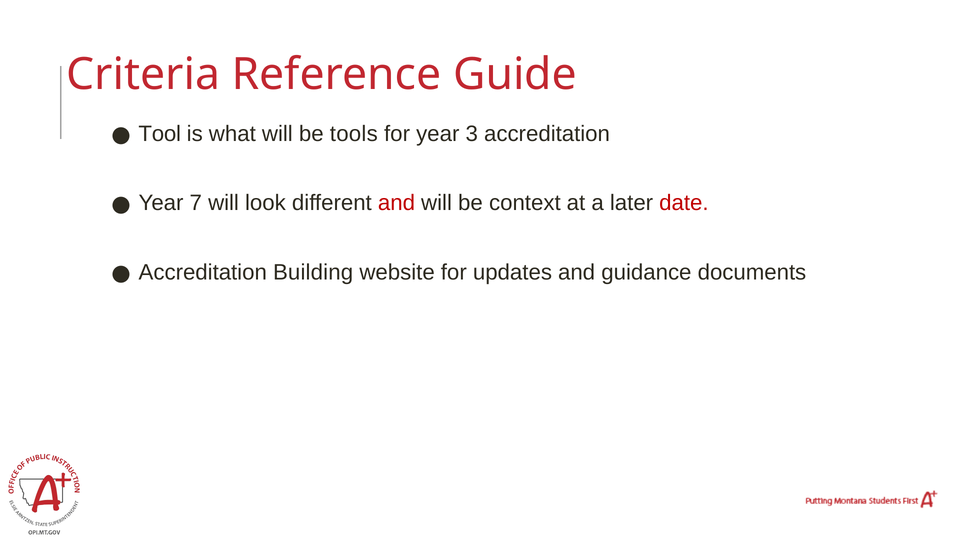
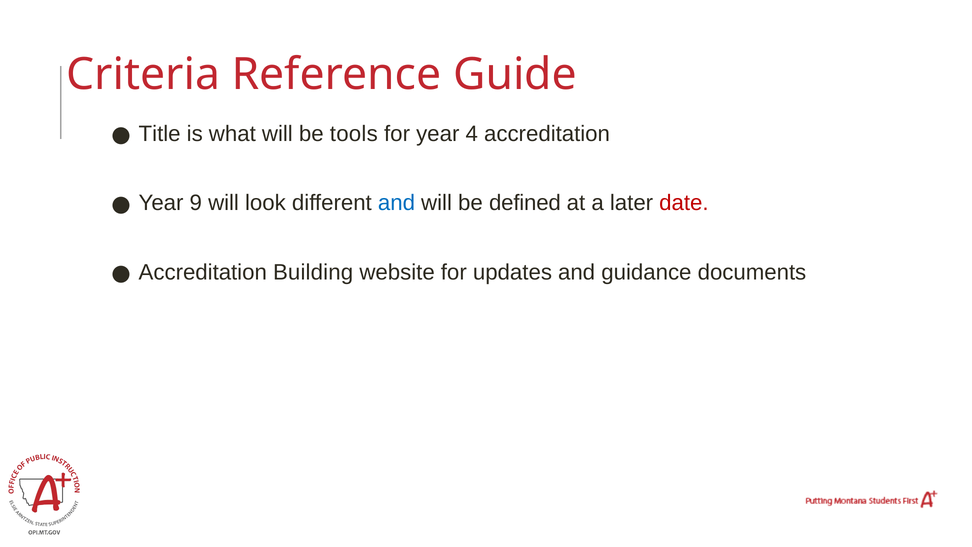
Tool: Tool -> Title (160, 134)
3: 3 -> 4 (472, 134)
7: 7 -> 9 (196, 203)
and colour: red -> blue (396, 203)
context: context -> defined (525, 203)
